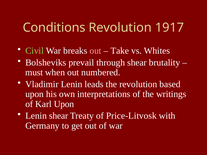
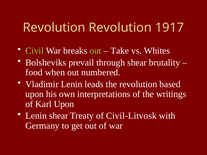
Conditions: Conditions -> Revolution (54, 28)
out colour: pink -> light green (95, 51)
must: must -> food (34, 73)
Price-Litvosk: Price-Litvosk -> Civil-Litvosk (131, 116)
